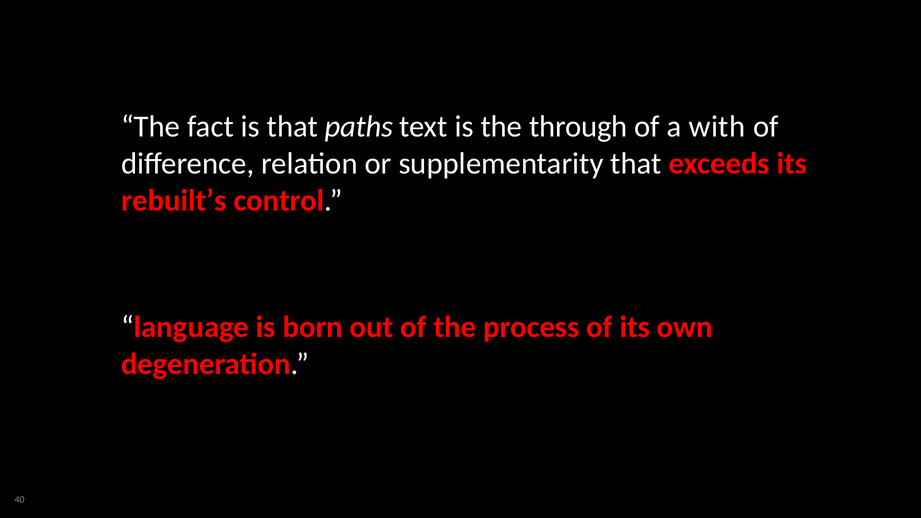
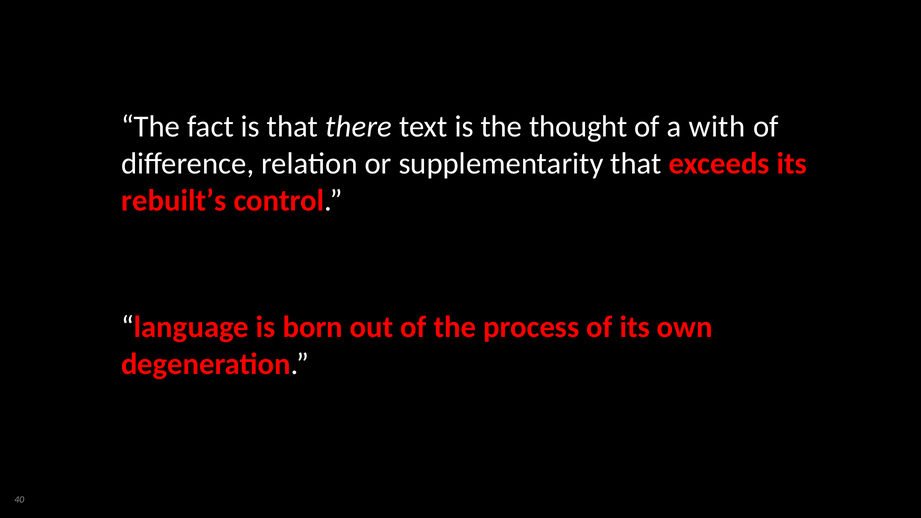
paths: paths -> there (359, 127)
through: through -> thought (578, 127)
